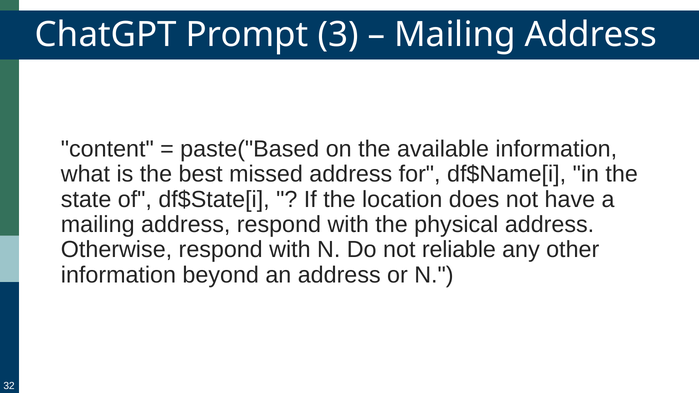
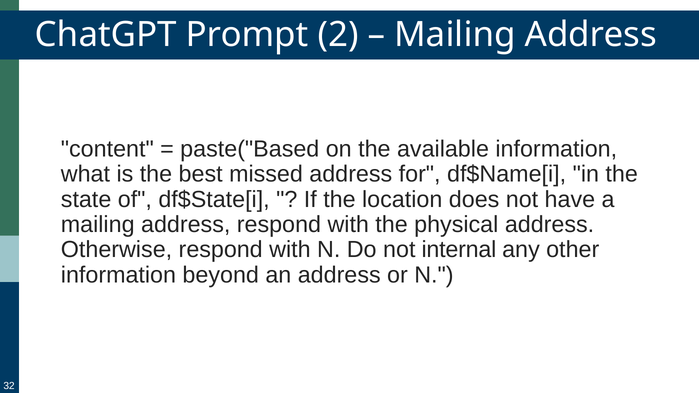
3: 3 -> 2 (338, 35)
reliable: reliable -> internal (459, 250)
